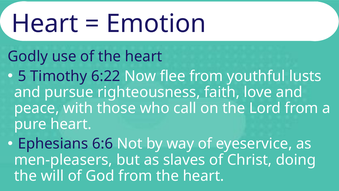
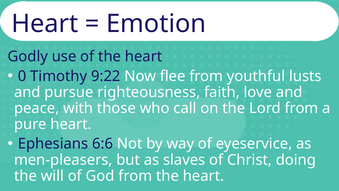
5: 5 -> 0 (22, 76)
6:22: 6:22 -> 9:22 (106, 76)
